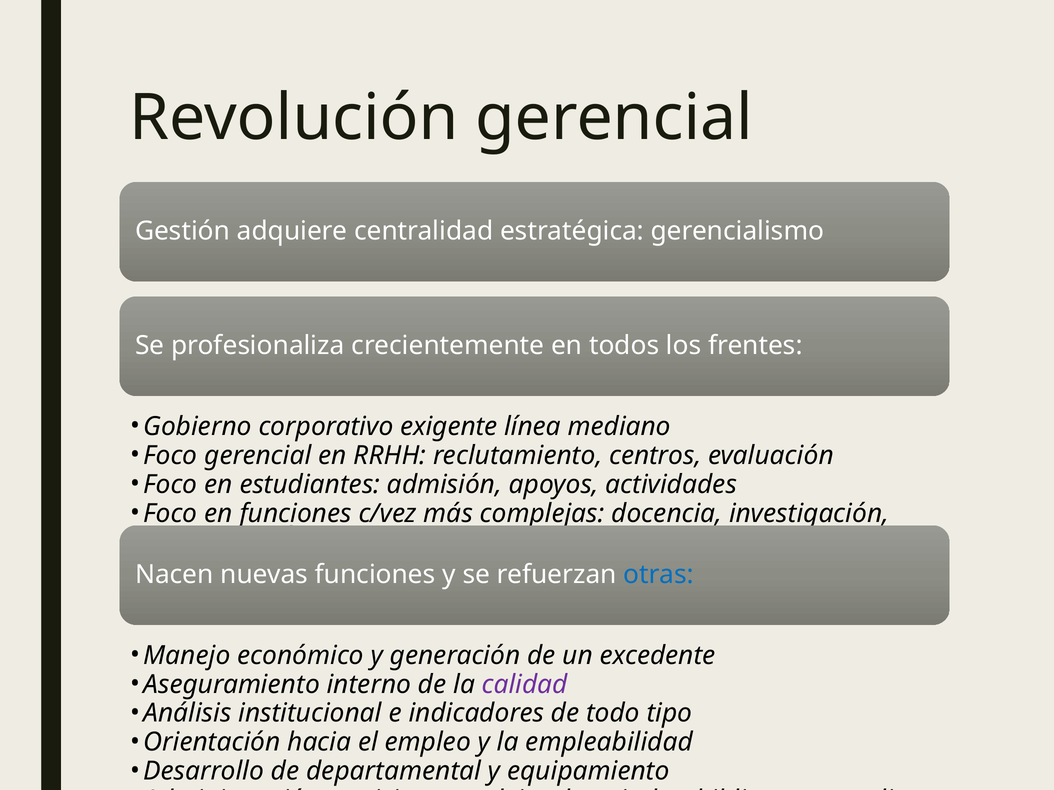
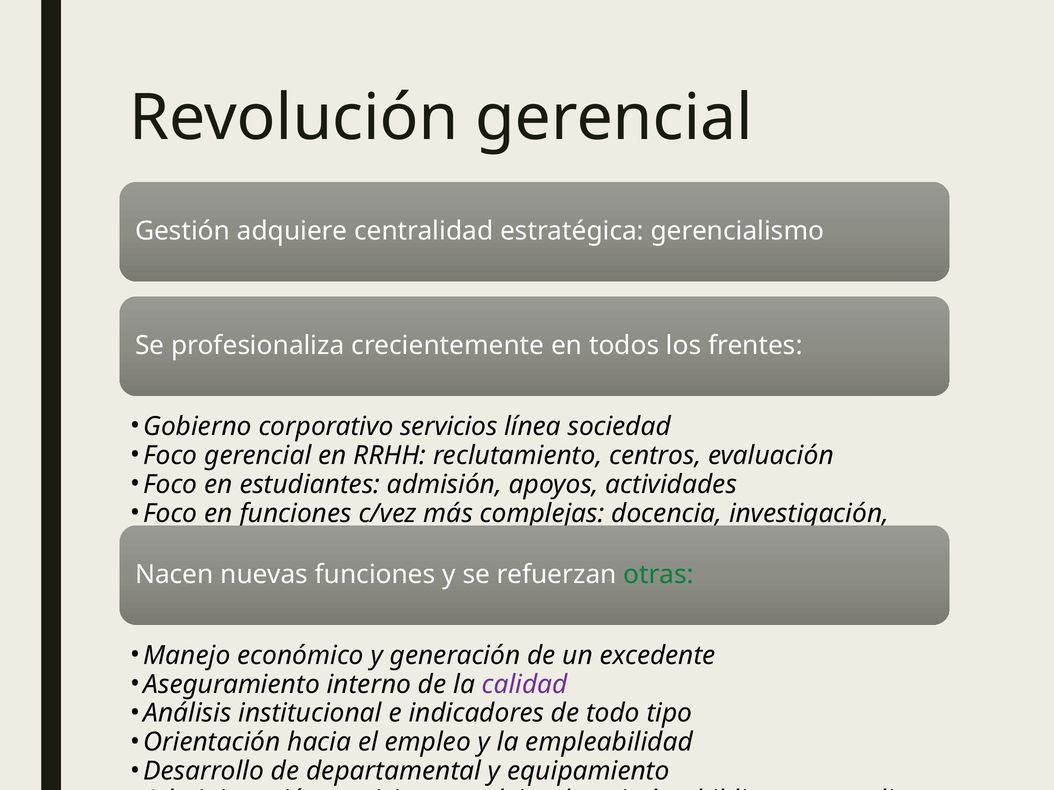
corporativo exigente: exigente -> servicios (449, 427)
mediano: mediano -> sociedad (619, 427)
otras colour: blue -> green (659, 575)
